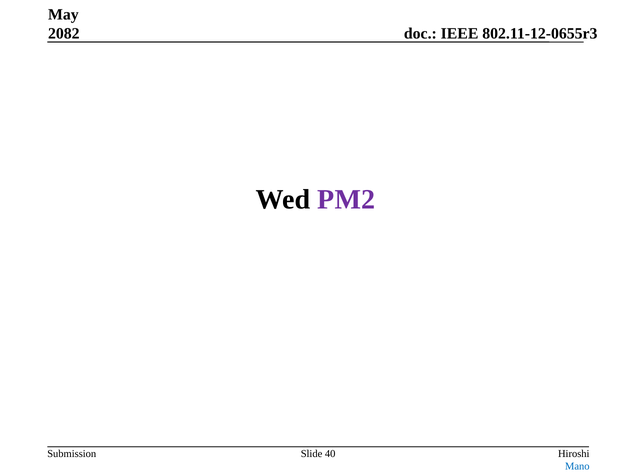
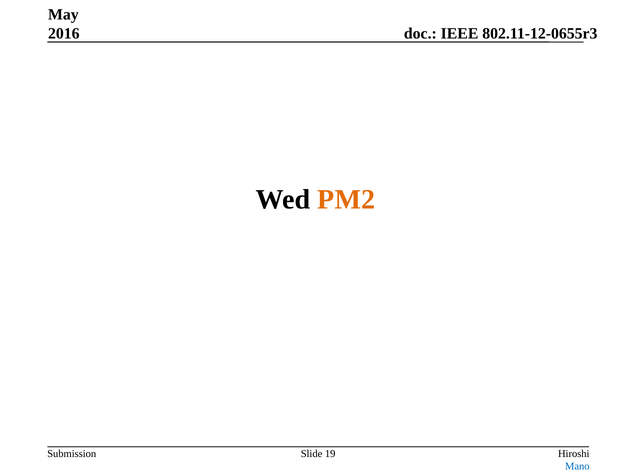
2082: 2082 -> 2016 (64, 34)
PM2 colour: purple -> orange (346, 200)
40: 40 -> 19 (330, 454)
